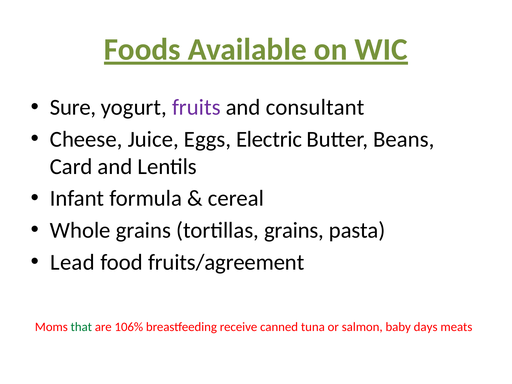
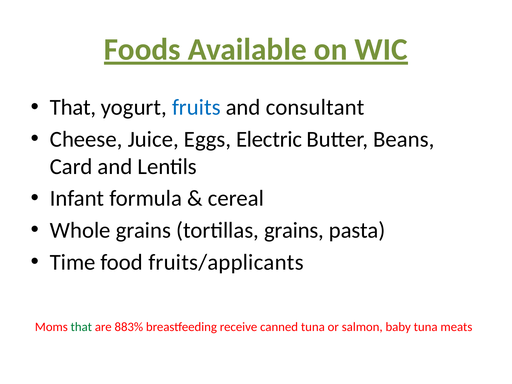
Sure: Sure -> That (73, 107)
fruits colour: purple -> blue (196, 107)
Lead: Lead -> Time (73, 262)
fruits/agreement: fruits/agreement -> fruits/applicants (226, 262)
106%: 106% -> 883% (129, 327)
baby days: days -> tuna (426, 327)
